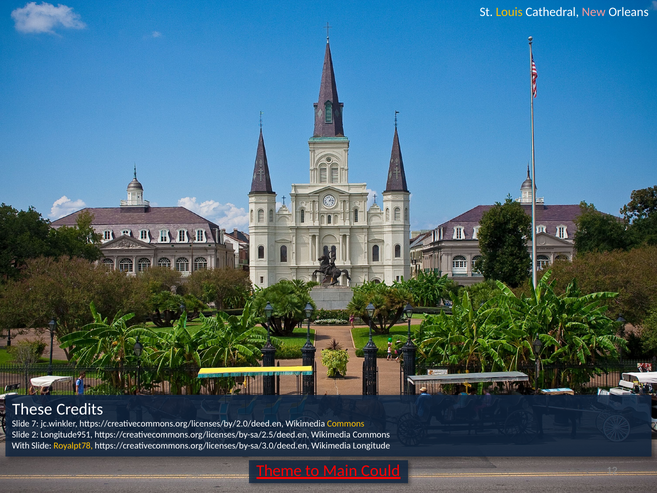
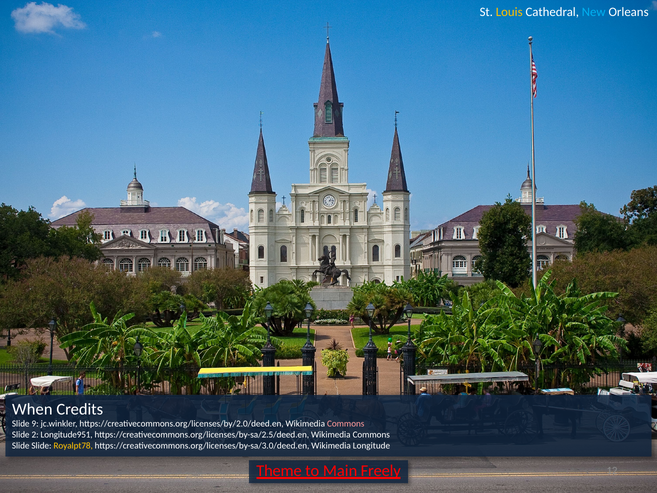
New colour: pink -> light blue (594, 12)
These: These -> When (32, 409)
7: 7 -> 9 (35, 424)
Commons colour: yellow -> pink (346, 424)
With: With -> Slide (21, 446)
Could: Could -> Freely (381, 471)
